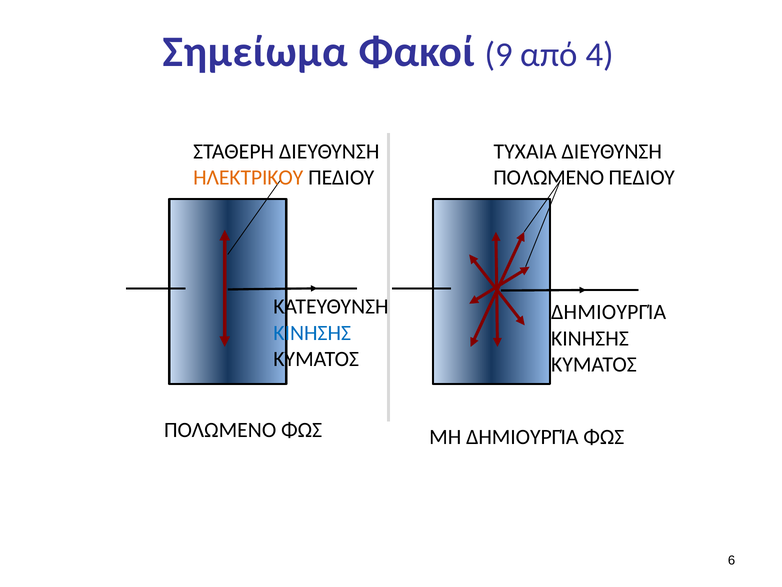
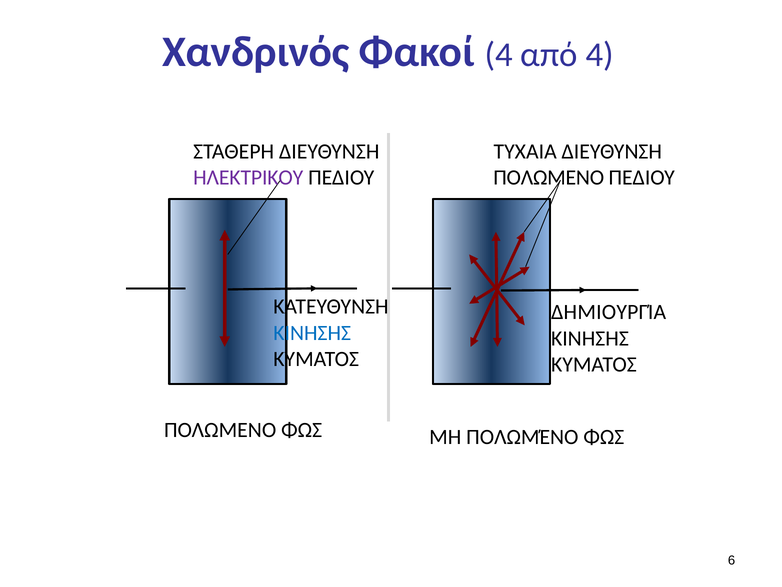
Σημείωμα: Σημείωμα -> Χανδρινός (256, 52)
Φακοί 9: 9 -> 4 (499, 55)
ΗΛΕΚΤΡΙΚΟΥ colour: orange -> purple (248, 178)
ΜΗ ΔΗΜΙΟΥΡΓΊΑ: ΔΗΜΙΟΥΡΓΊΑ -> ΠΟΛΩΜΈΝΟ (522, 437)
